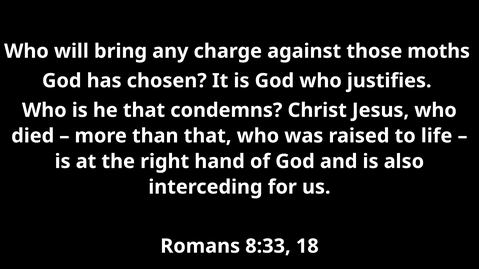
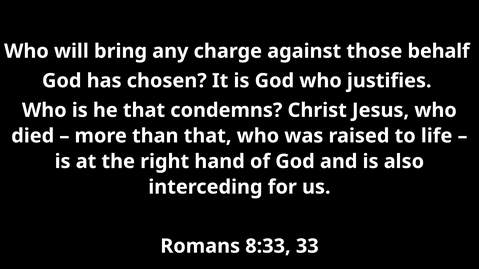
moths: moths -> behalf (439, 51)
18: 18 -> 33 (307, 247)
